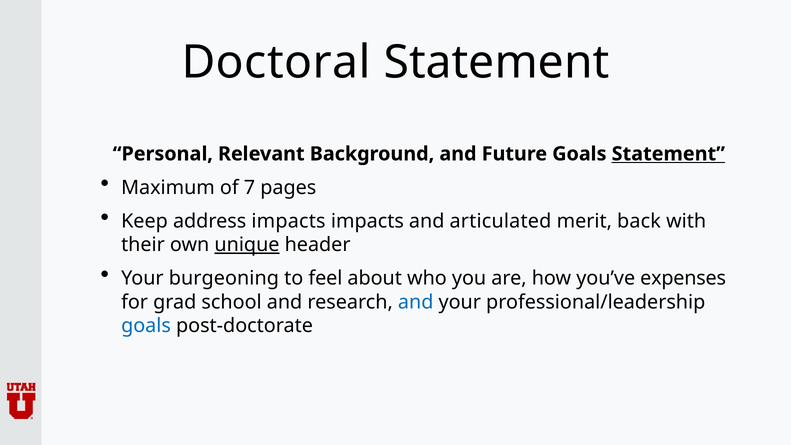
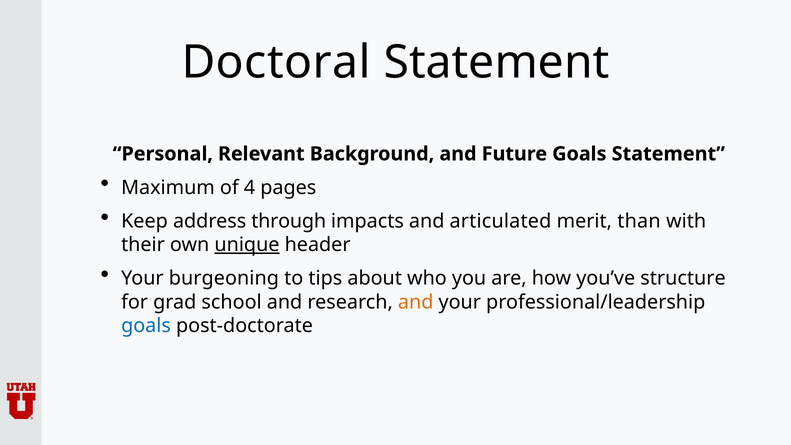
Statement underline: present -> none (668, 154)
7: 7 -> 4 (250, 187)
address impacts: impacts -> through (289, 221)
back: back -> than (639, 221)
feel: feel -> tips (325, 278)
expenses: expenses -> structure (683, 278)
and colour: blue -> orange (416, 302)
